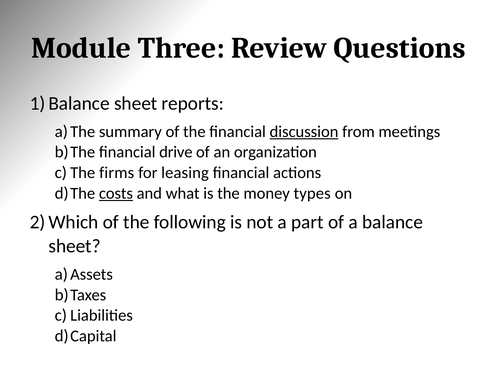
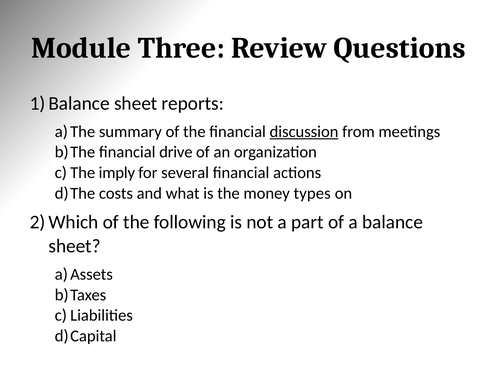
firms: firms -> imply (117, 173)
leasing: leasing -> several (185, 173)
costs underline: present -> none (116, 193)
